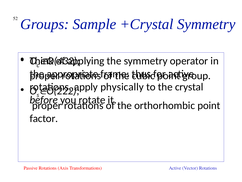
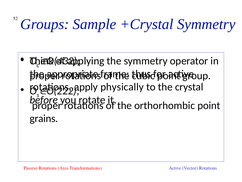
factor: factor -> grains (44, 118)
